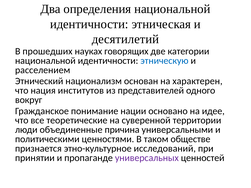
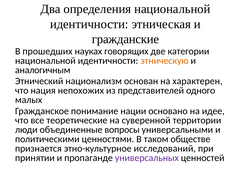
десятилетий: десятилетий -> гражданские (126, 39)
этническую colour: blue -> orange (164, 61)
расселением: расселением -> аналогичным (43, 70)
институтов: институтов -> непохожих (81, 91)
вокруг: вокруг -> малых (29, 100)
причина: причина -> вопросы (122, 130)
